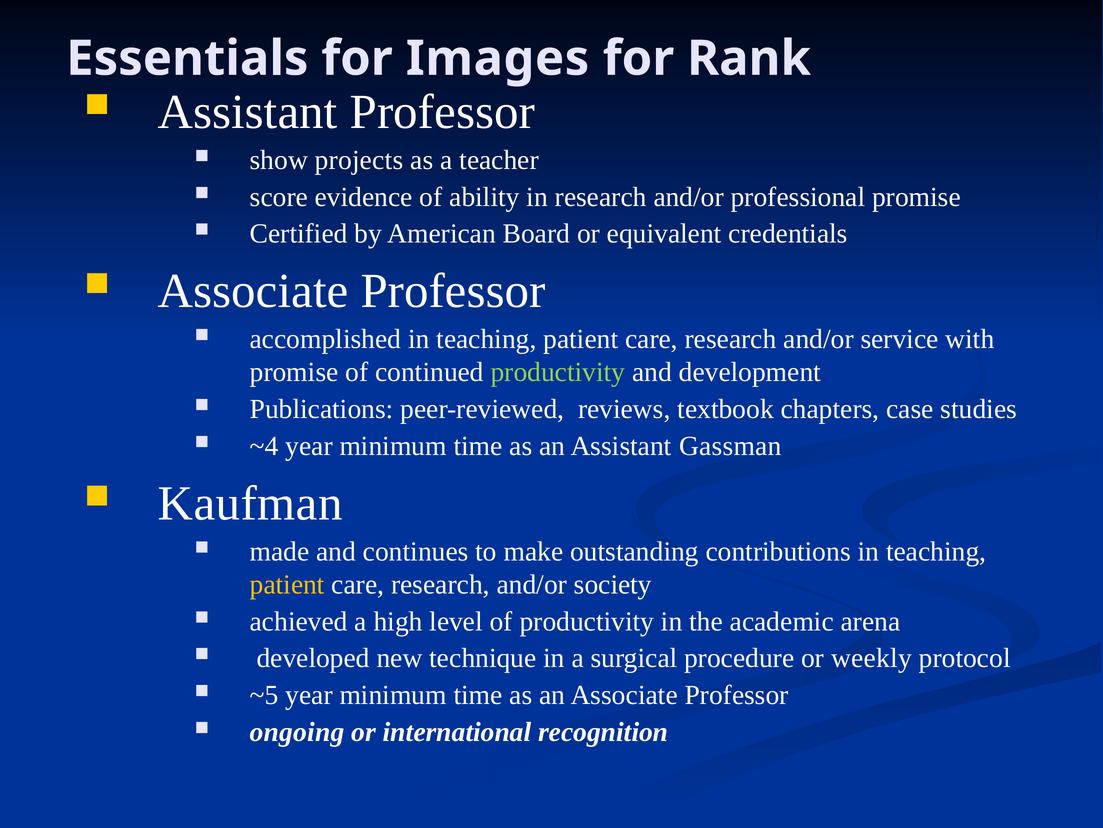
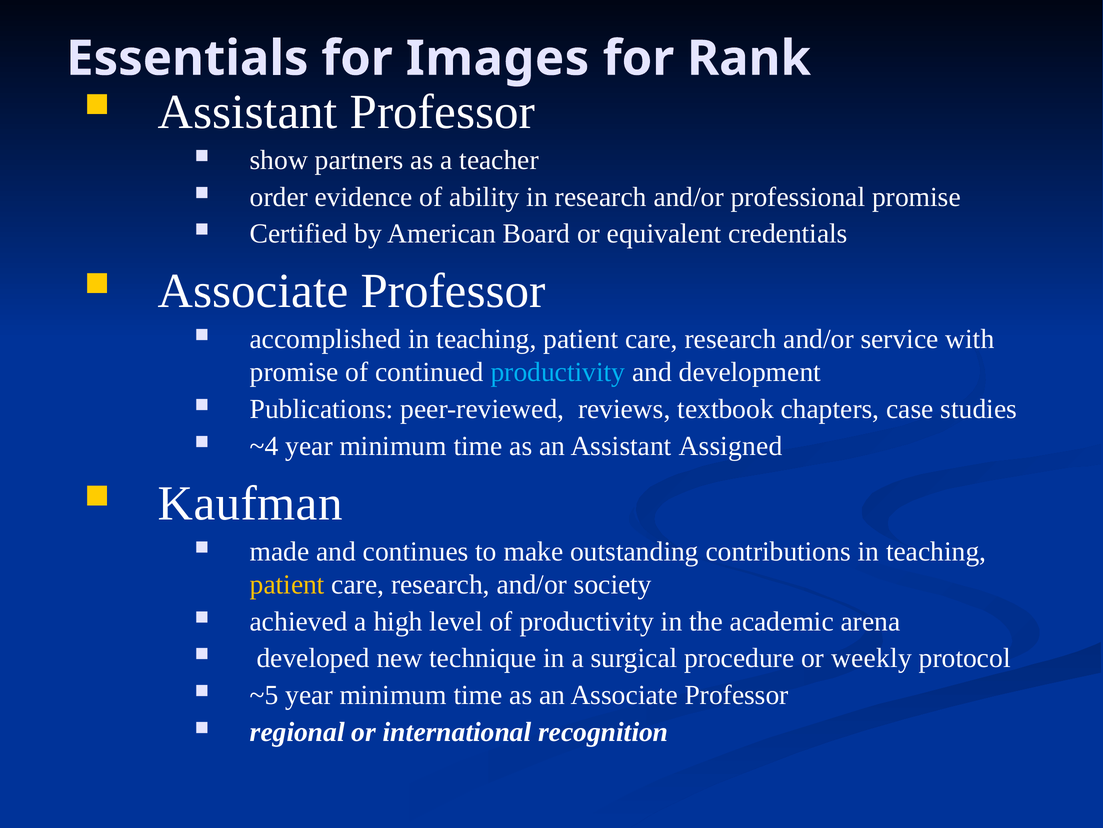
projects: projects -> partners (359, 160)
score: score -> order (279, 197)
productivity colour: light green -> light blue (558, 372)
Gassman: Gassman -> Assigned (730, 446)
ongoing: ongoing -> regional (297, 731)
